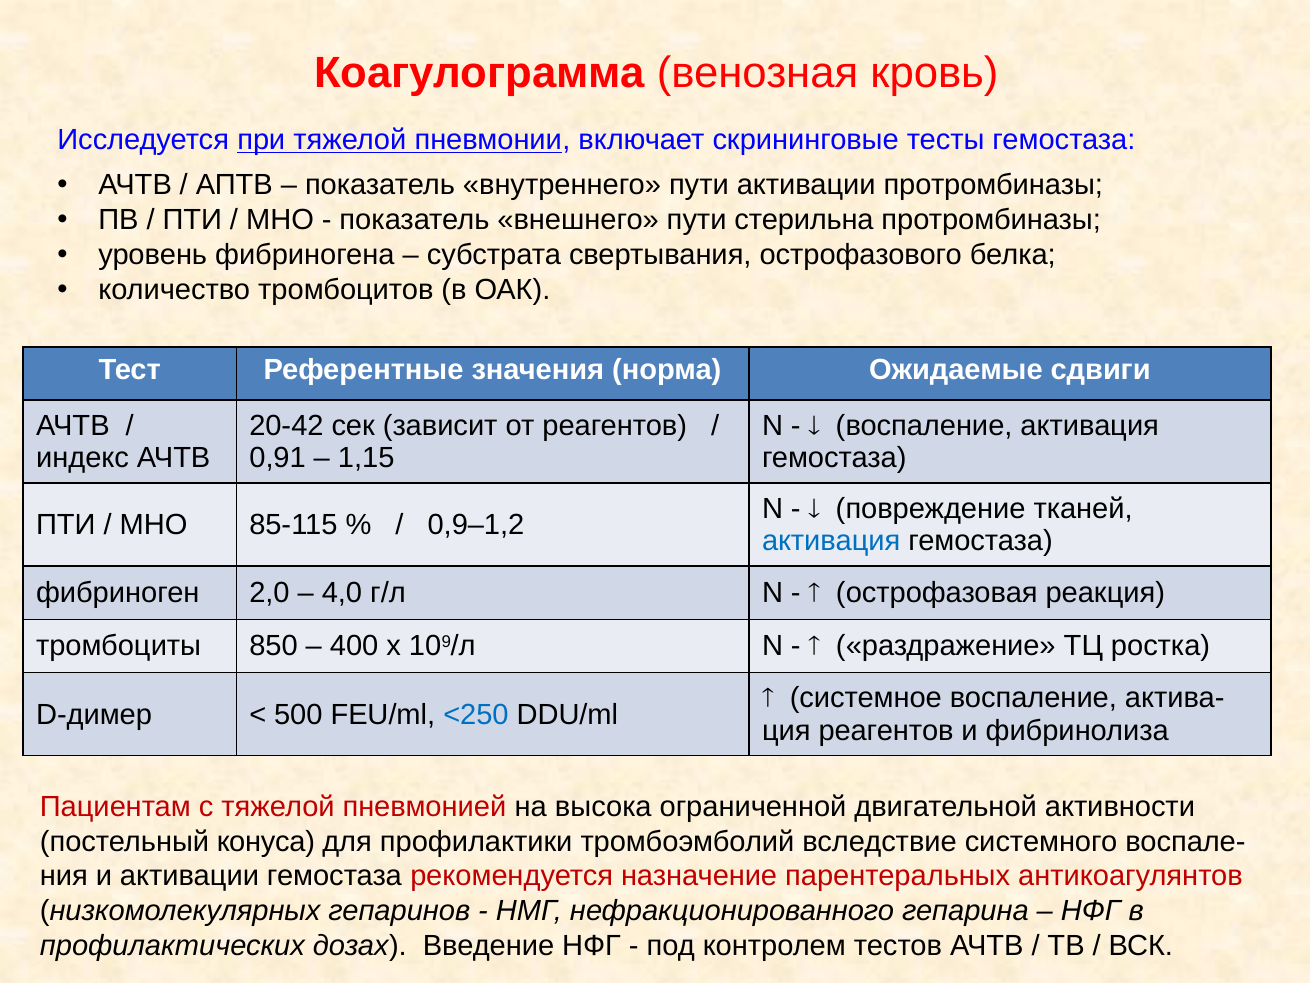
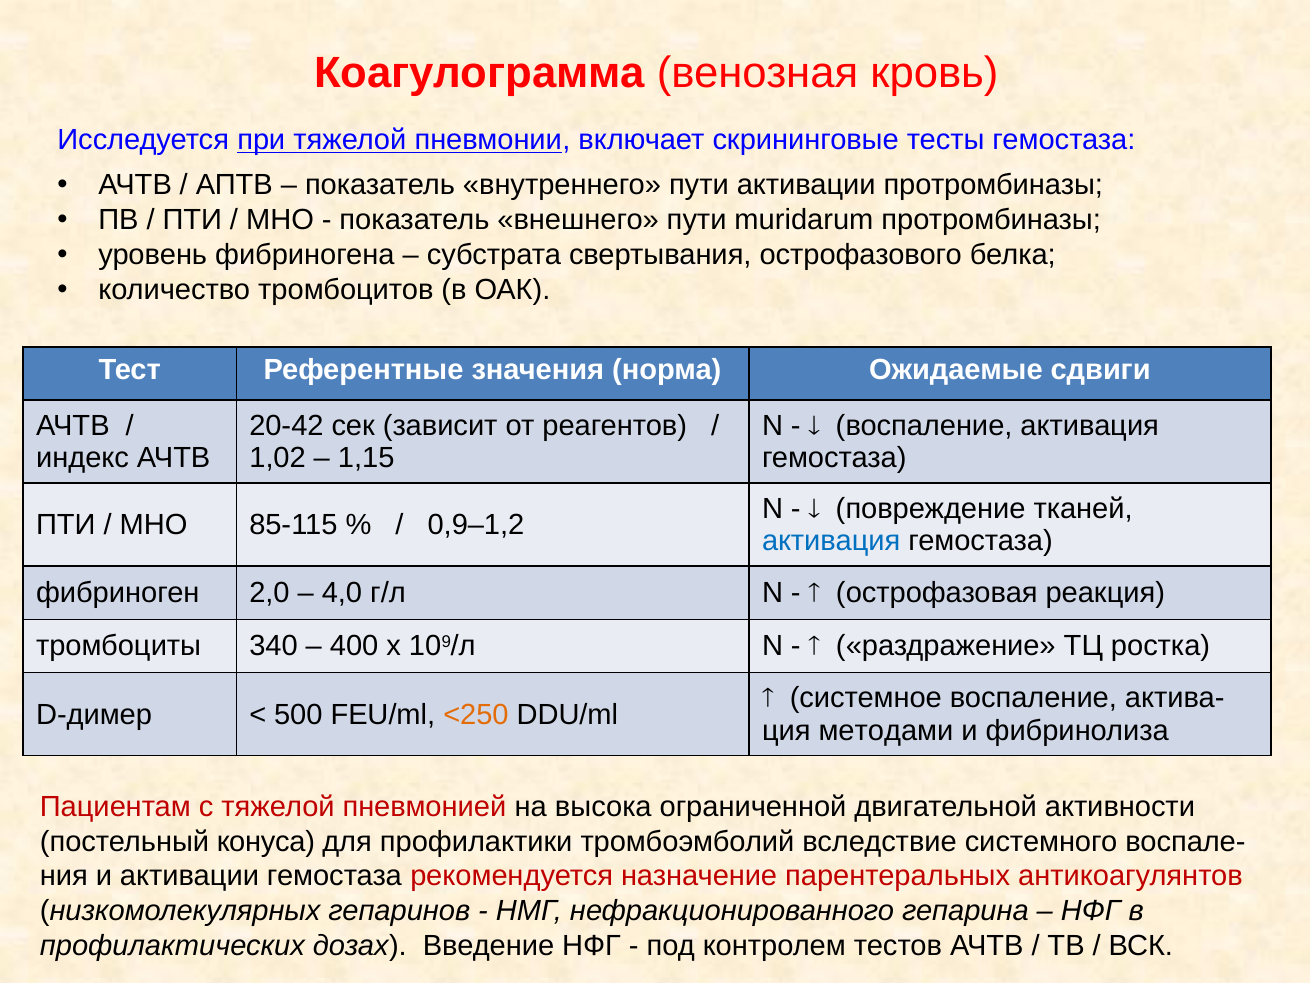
стерильна: стерильна -> muridarum (804, 220)
0,91: 0,91 -> 1,02 (278, 458)
850: 850 -> 340 (274, 646)
<250 colour: blue -> orange (476, 714)
реагентов: реагентов -> методами (886, 730)
